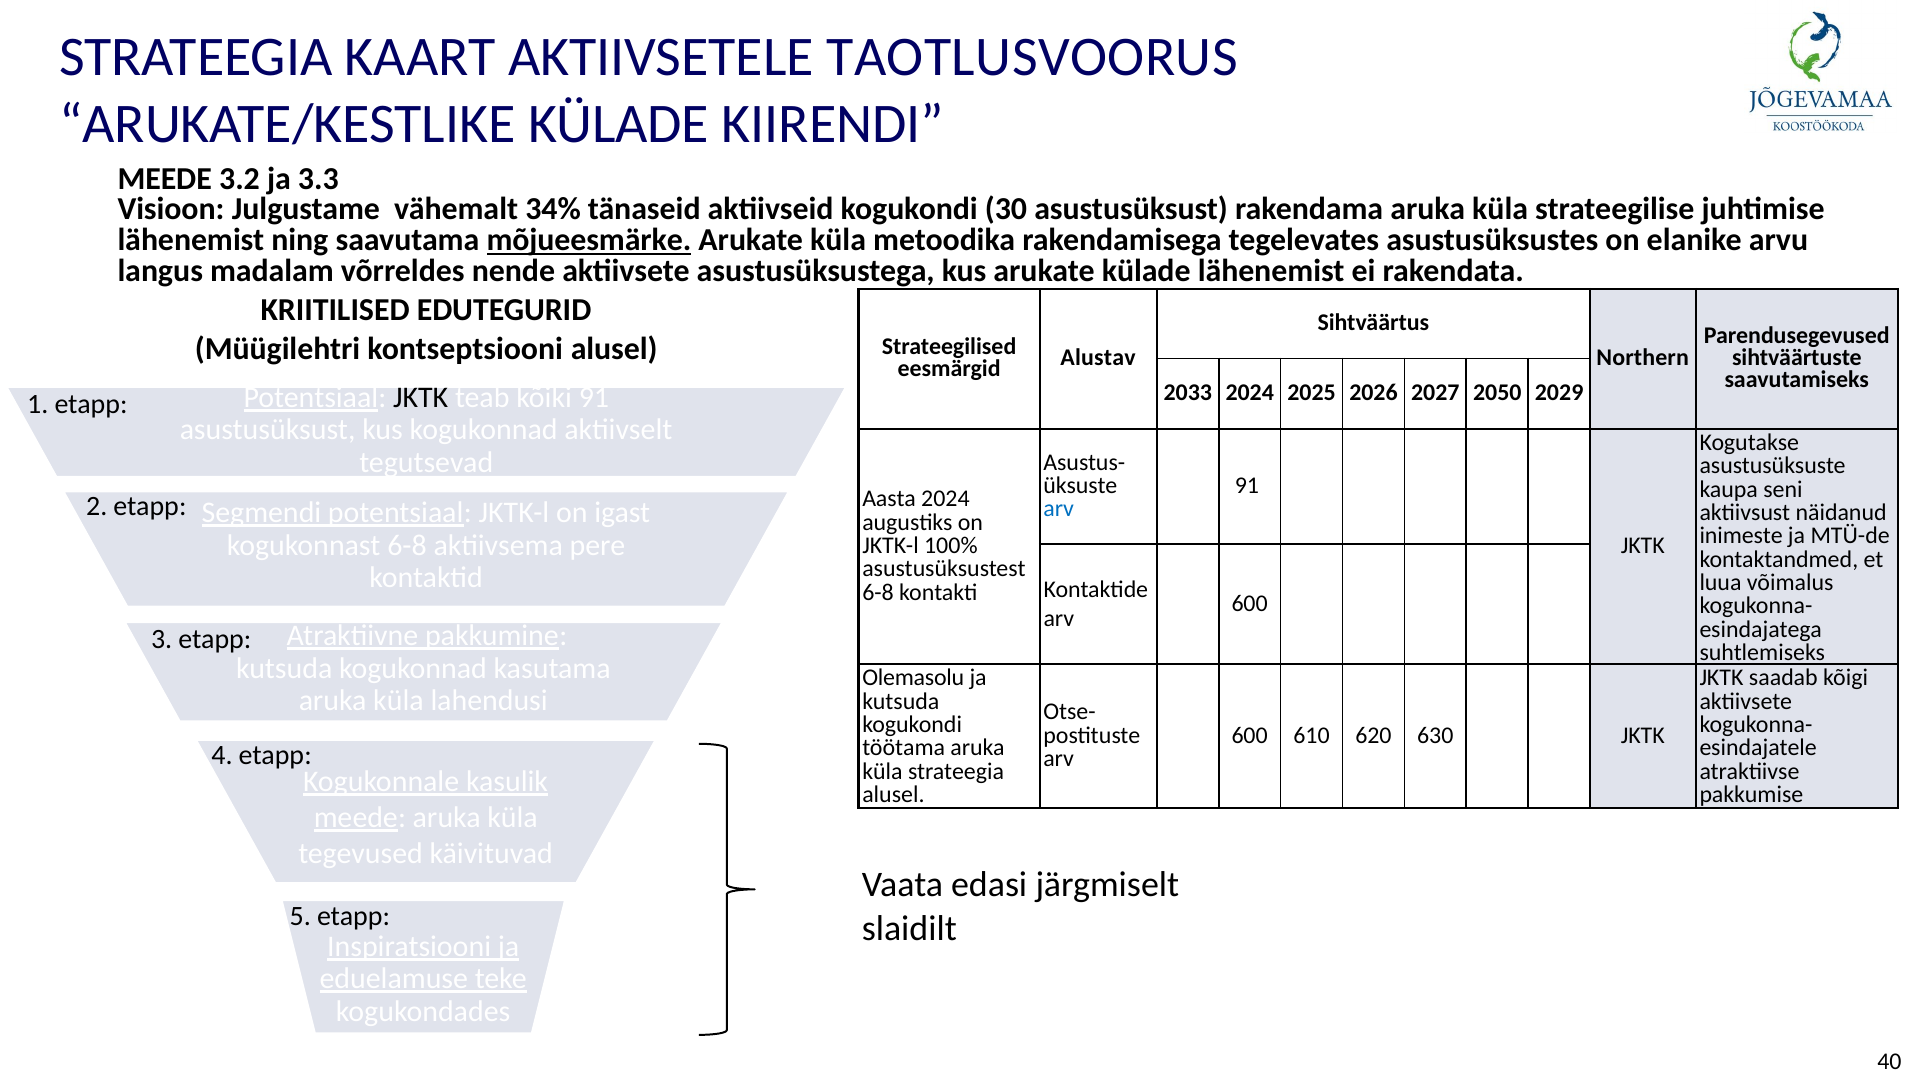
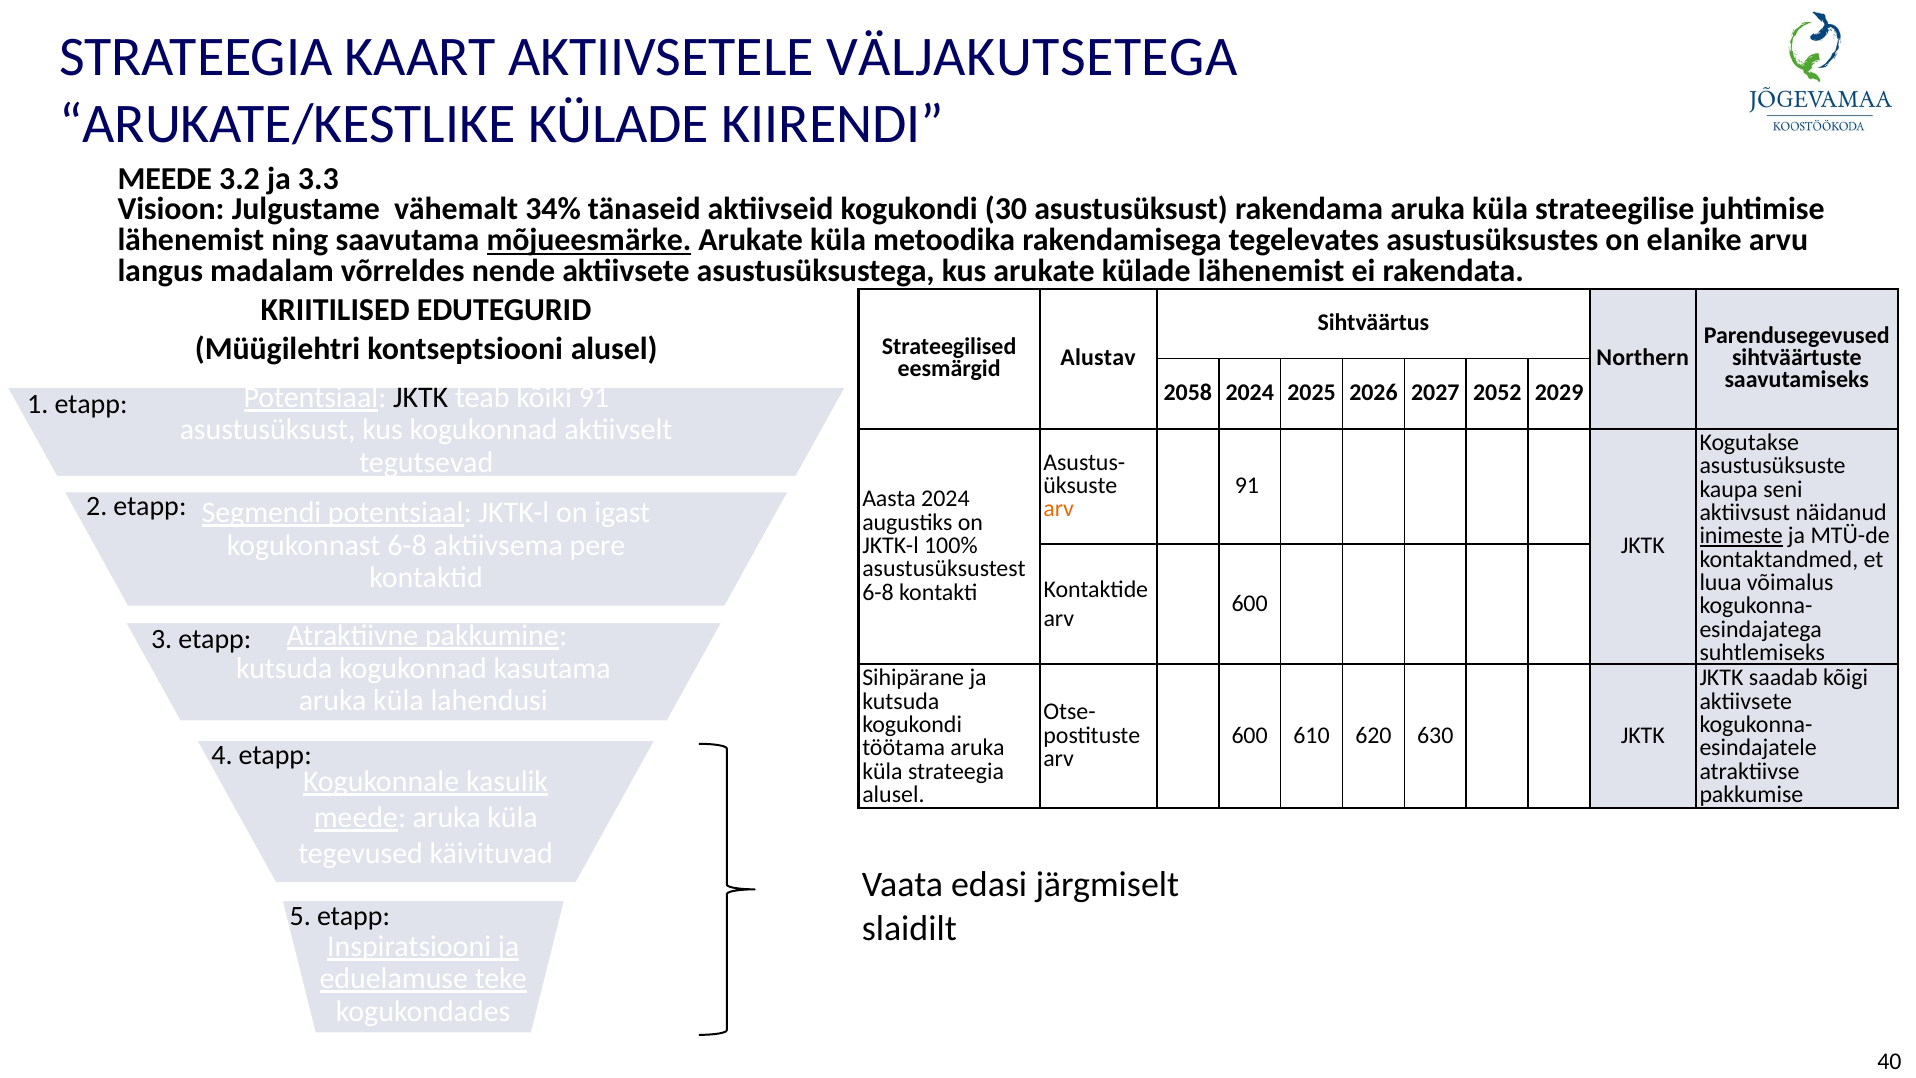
TAOTLUSVOORUS: TAOTLUSVOORUS -> VÄLJAKUTSETEGA (1032, 57)
2033: 2033 -> 2058 (1188, 392)
2050: 2050 -> 2052 (1497, 392)
arv colour: blue -> orange (1059, 509)
inimeste underline: none -> present (1741, 536)
Olemasolu: Olemasolu -> Sihipärane (913, 678)
